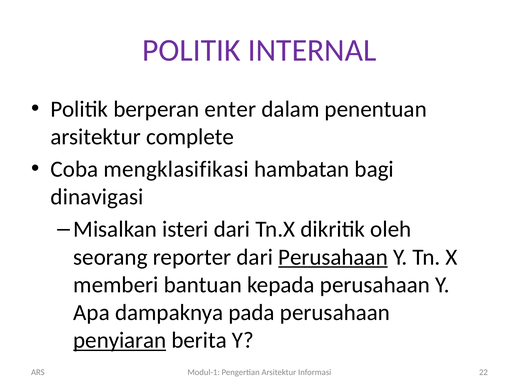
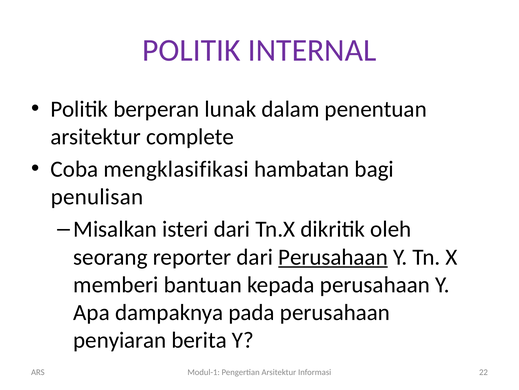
enter: enter -> lunak (230, 109)
dinavigasi: dinavigasi -> penulisan (97, 197)
penyiaran underline: present -> none (120, 340)
